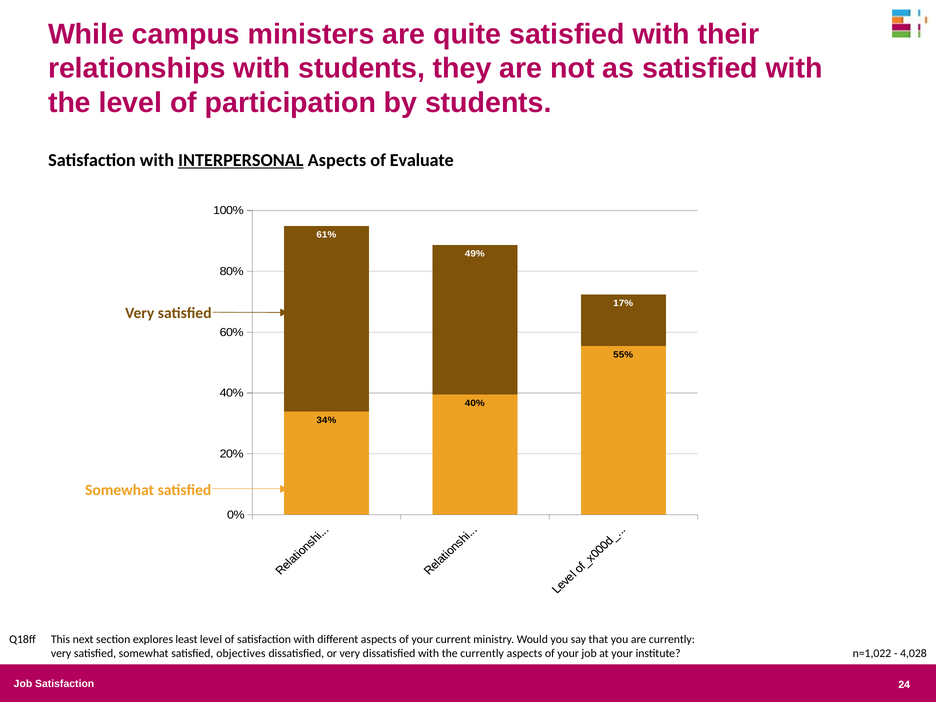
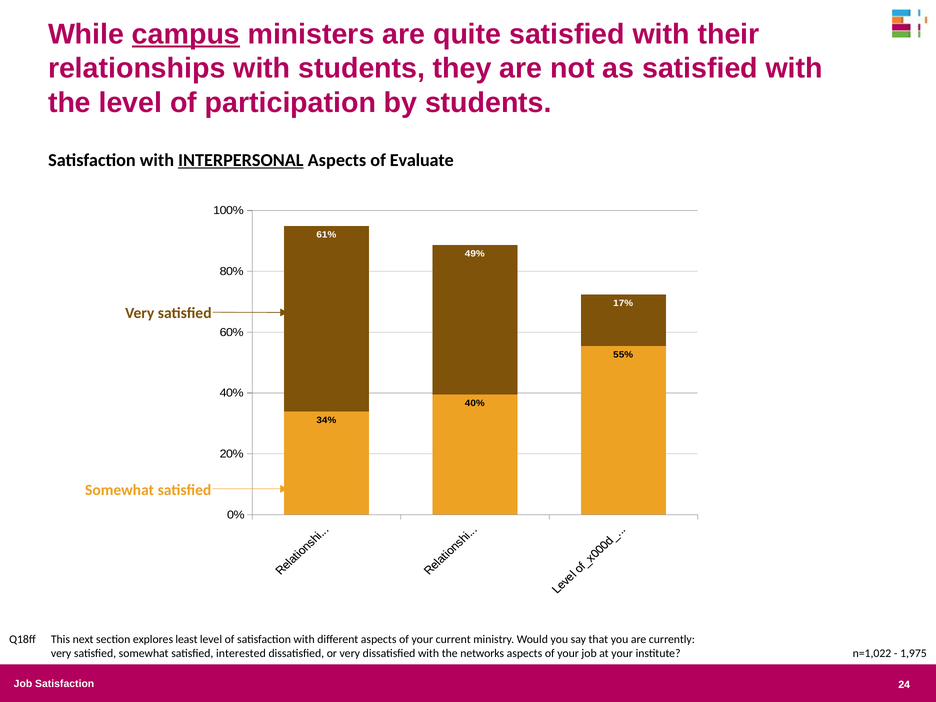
campus underline: none -> present (186, 34)
objectives: objectives -> interested (241, 653)
the currently: currently -> networks (482, 653)
4,028: 4,028 -> 1,975 (913, 653)
